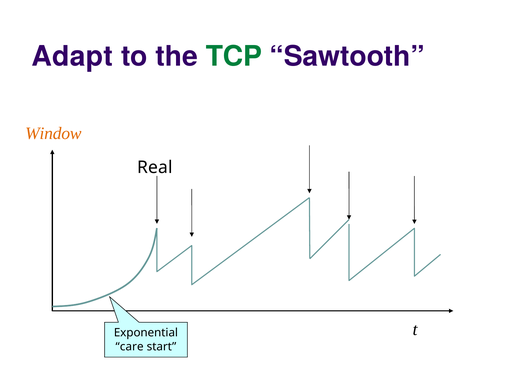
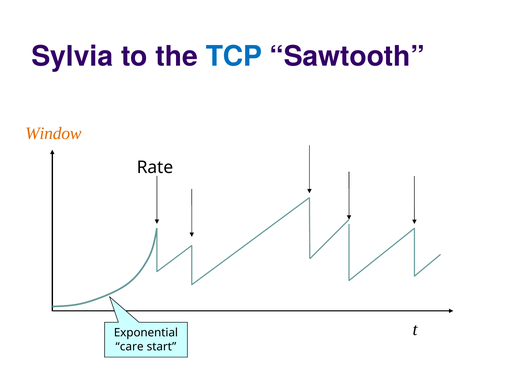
Adapt: Adapt -> Sylvia (72, 56)
TCP colour: green -> blue (234, 56)
Real: Real -> Rate (155, 168)
